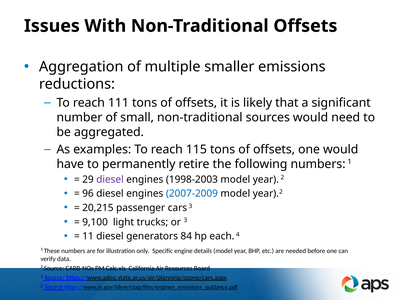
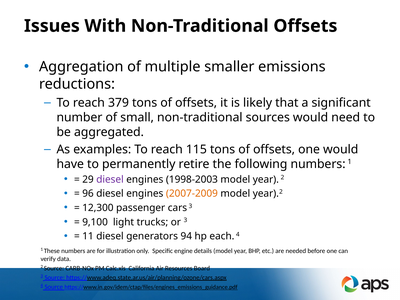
111: 111 -> 379 (118, 103)
2007-2009 colour: blue -> orange (192, 194)
20,215: 20,215 -> 12,300 (98, 208)
84: 84 -> 94 (186, 236)
